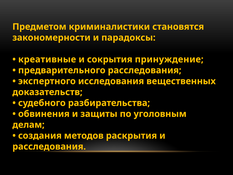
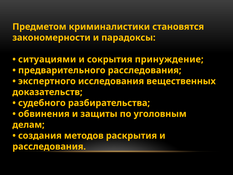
креативные: креативные -> ситуациями (47, 59)
